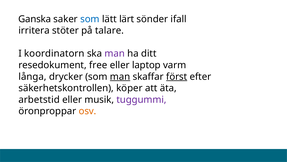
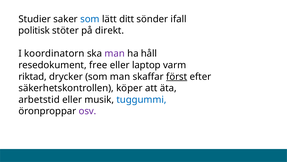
Ganska: Ganska -> Studier (35, 19)
lärt: lärt -> ditt (127, 19)
irritera: irritera -> politisk (34, 30)
talare: talare -> direkt (110, 30)
ditt: ditt -> håll (149, 53)
långa: långa -> riktad (33, 76)
man underline: present -> none (120, 76)
tuggummi colour: purple -> blue (142, 99)
osv colour: orange -> purple (88, 111)
